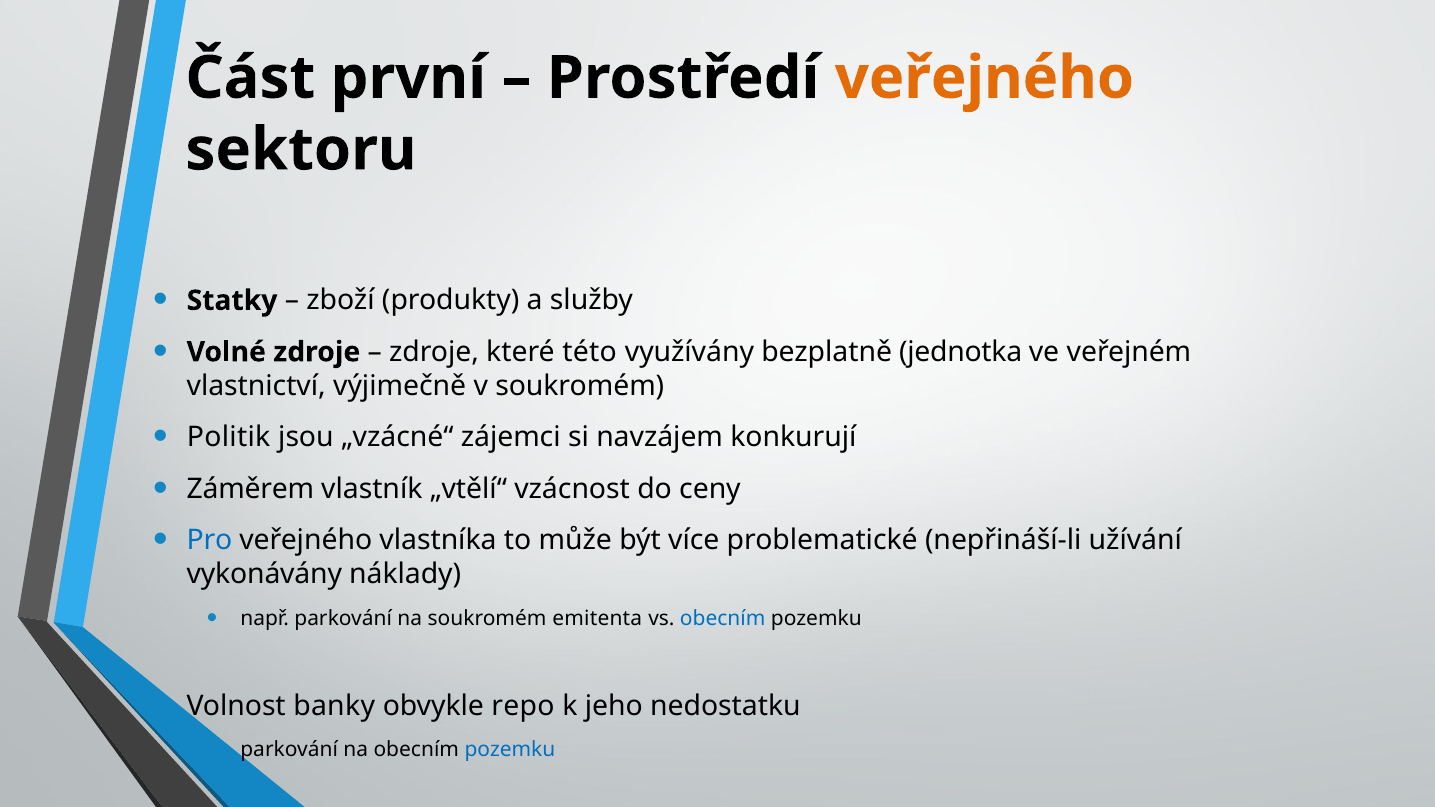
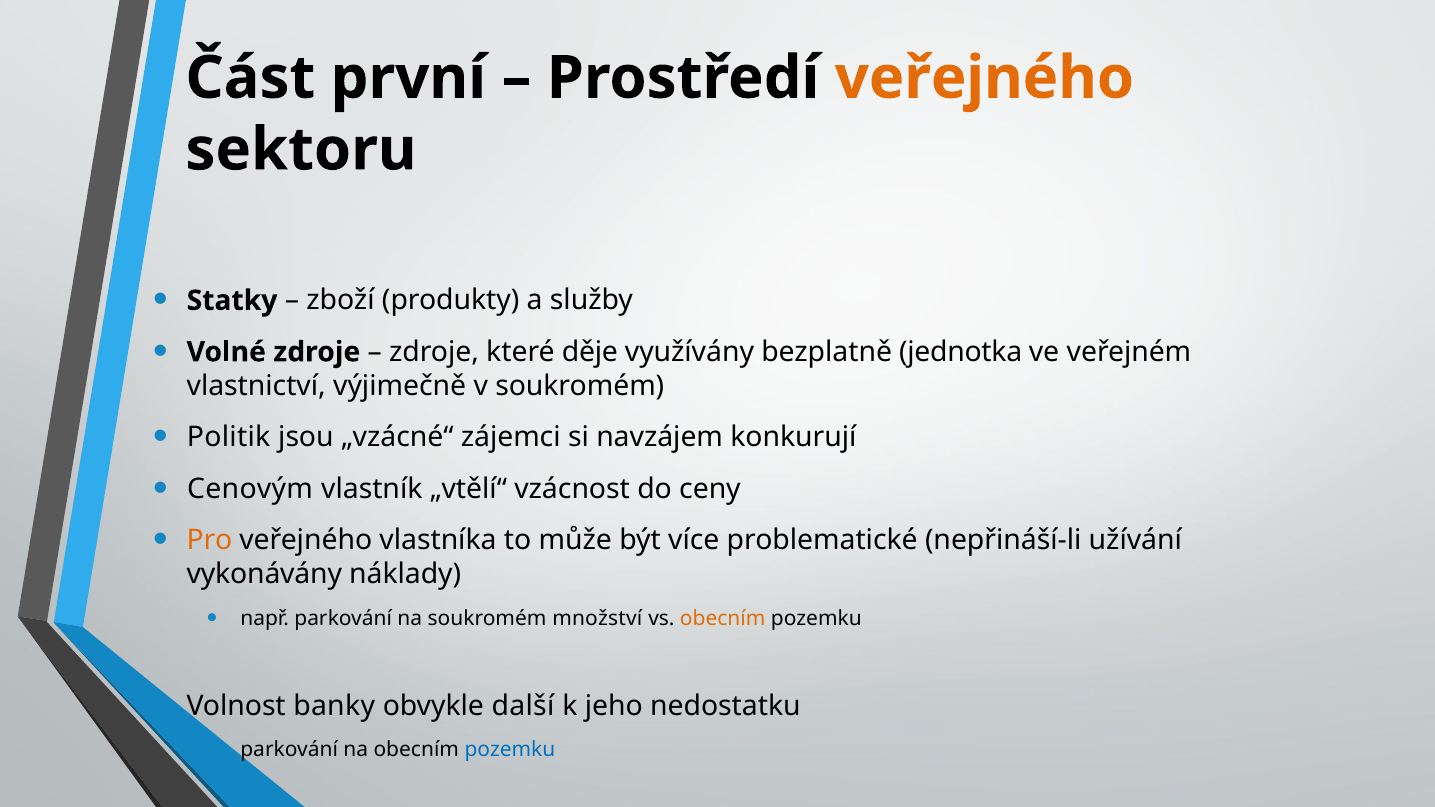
této: této -> děje (590, 352)
Záměrem: Záměrem -> Cenovým (250, 489)
Pro colour: blue -> orange (209, 540)
emitenta: emitenta -> množství (597, 619)
obecním colour: blue -> orange (723, 619)
repo: repo -> další (523, 706)
